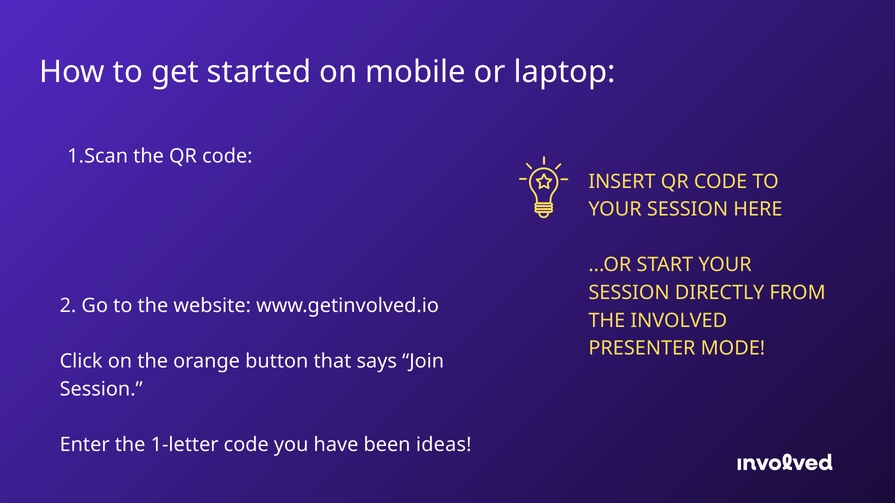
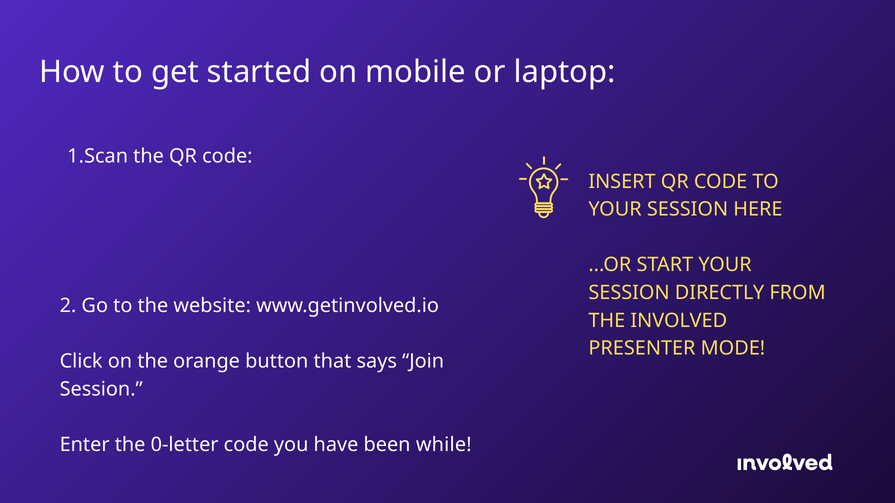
1-letter: 1-letter -> 0-letter (185, 445)
ideas: ideas -> while (444, 445)
